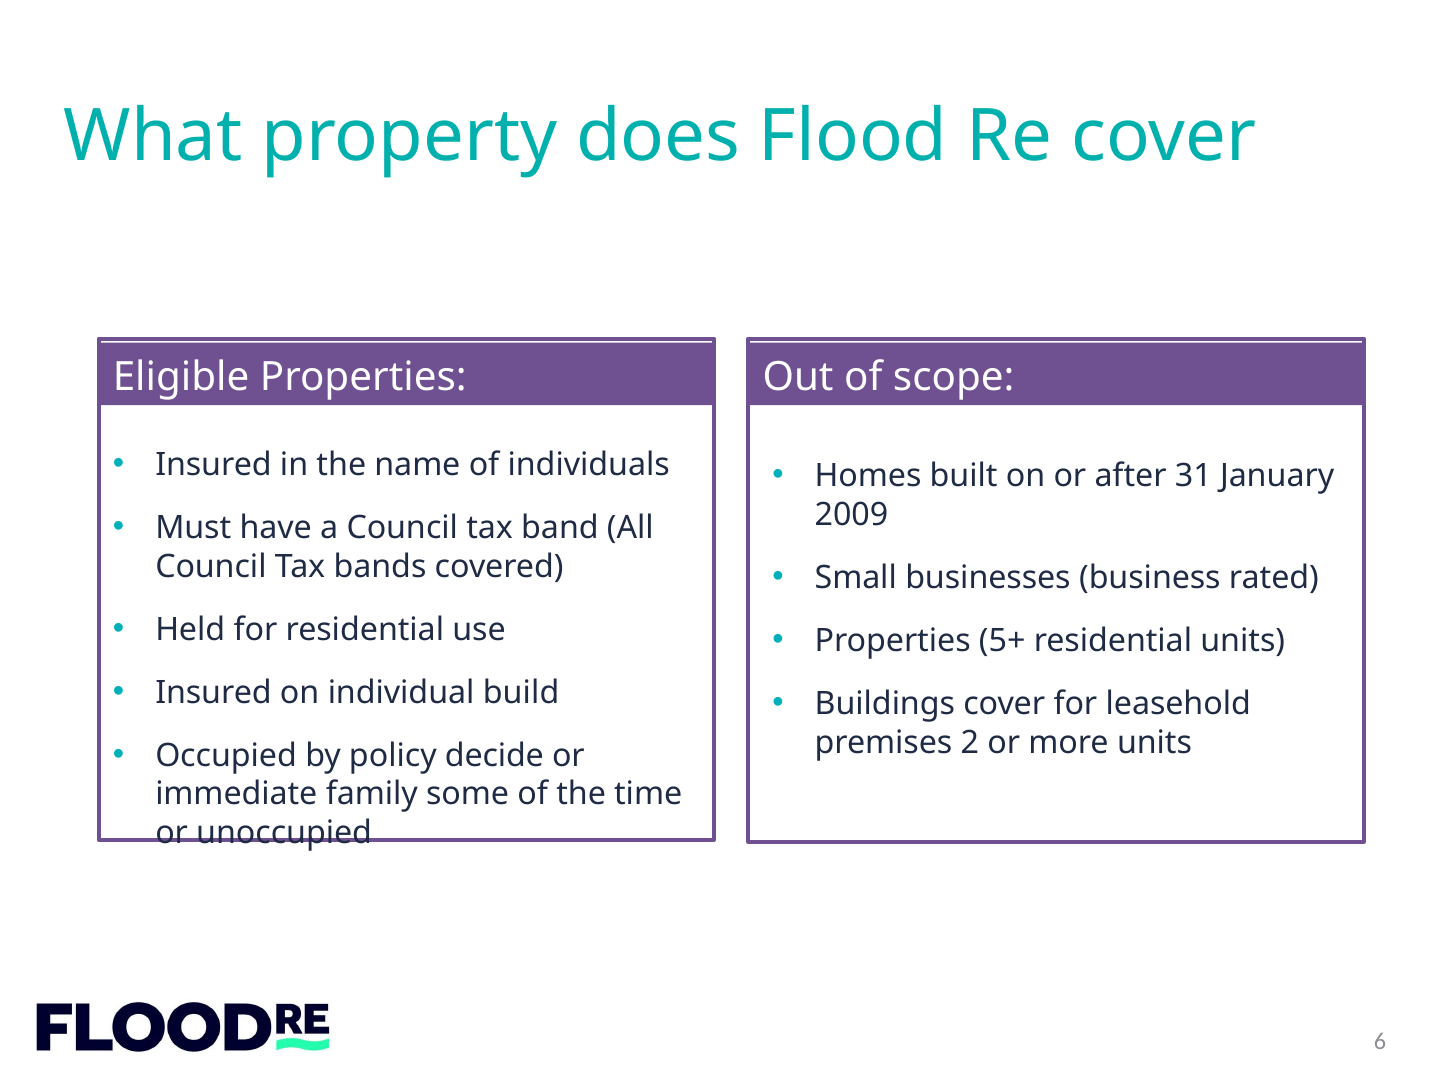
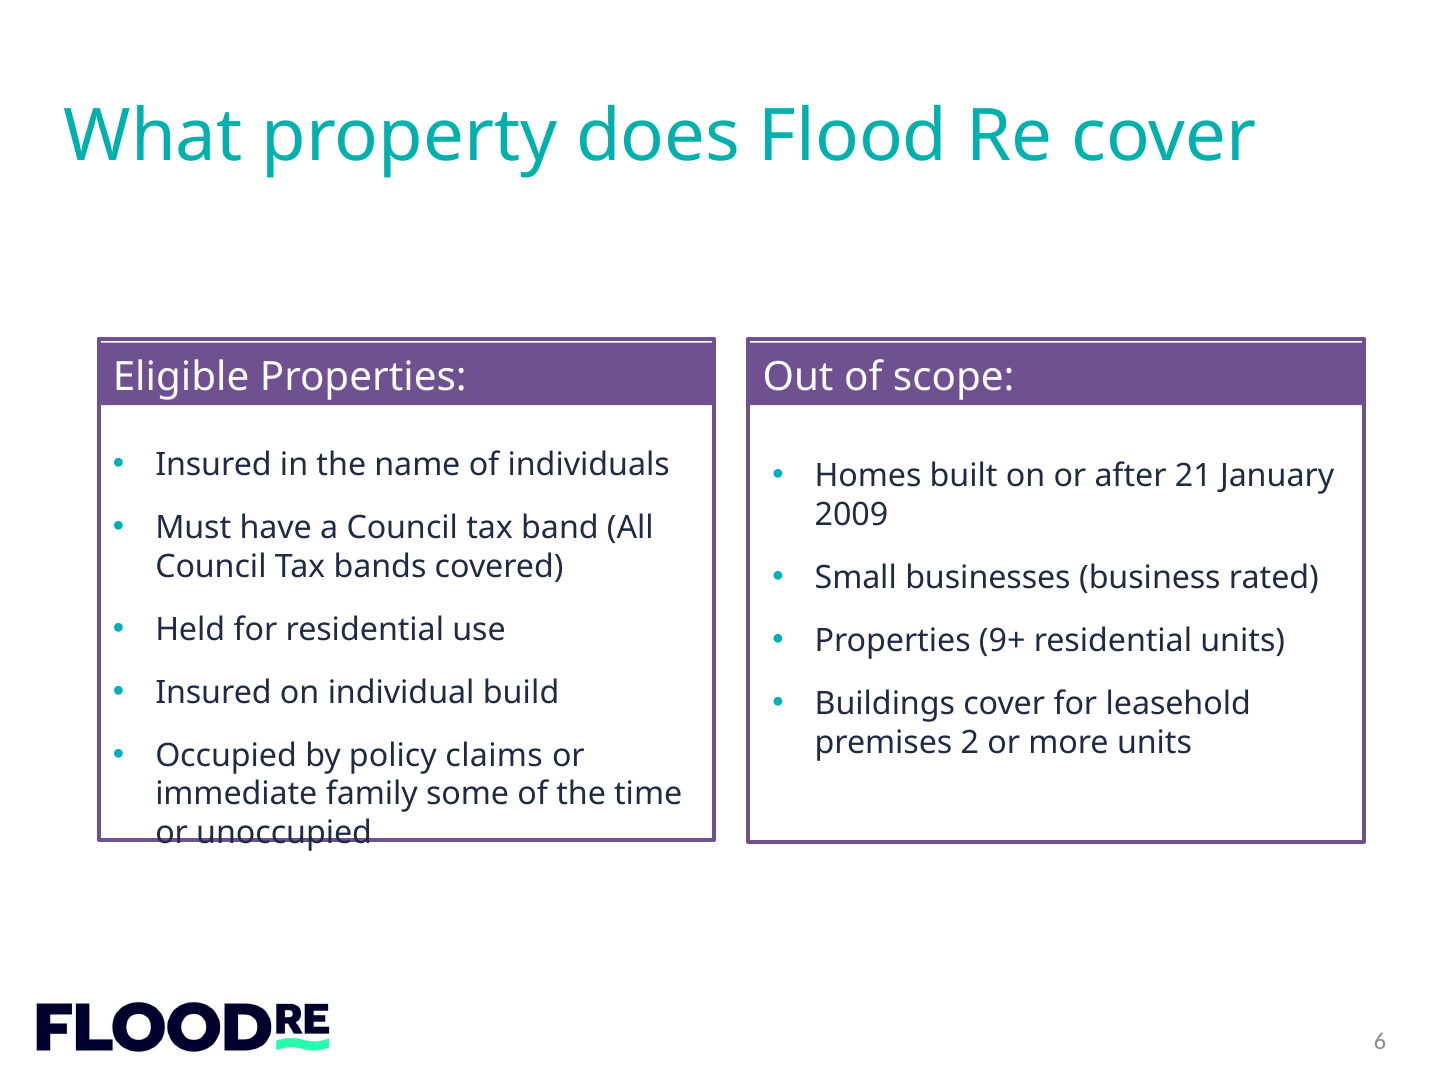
31: 31 -> 21 (1193, 476)
5+: 5+ -> 9+ (1002, 640)
decide: decide -> claims (494, 755)
